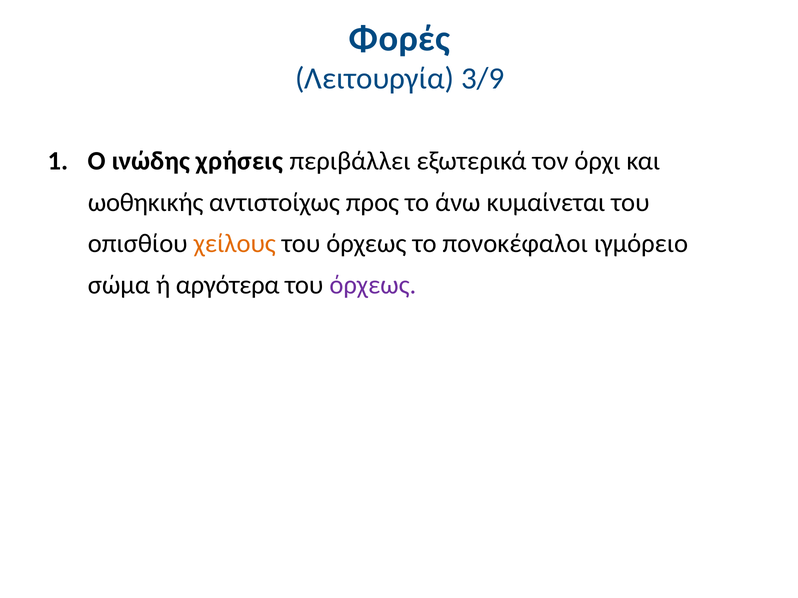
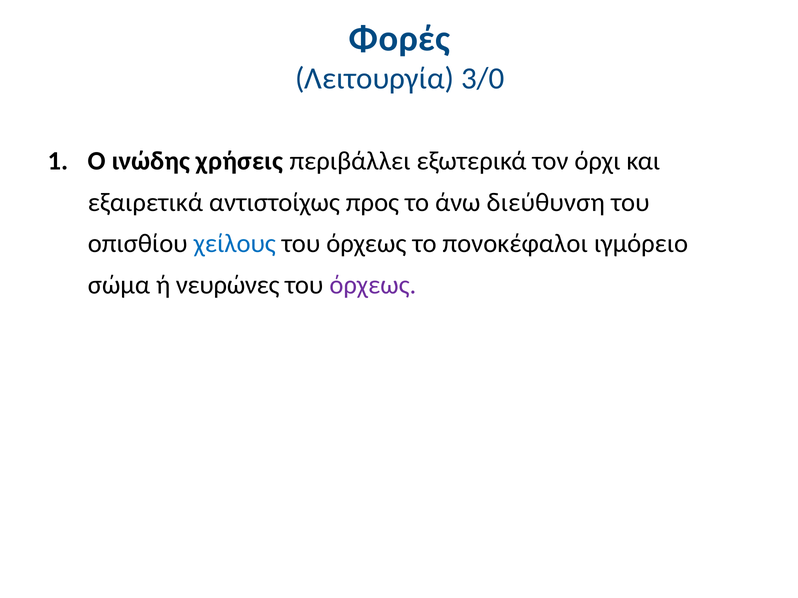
3/9: 3/9 -> 3/0 (483, 79)
ωοθηκικής: ωοθηκικής -> εξαιρετικά (145, 202)
κυμαίνεται: κυμαίνεται -> διεύθυνση (546, 202)
χείλους colour: orange -> blue (235, 244)
αργότερα: αργότερα -> νευρώνες (228, 285)
